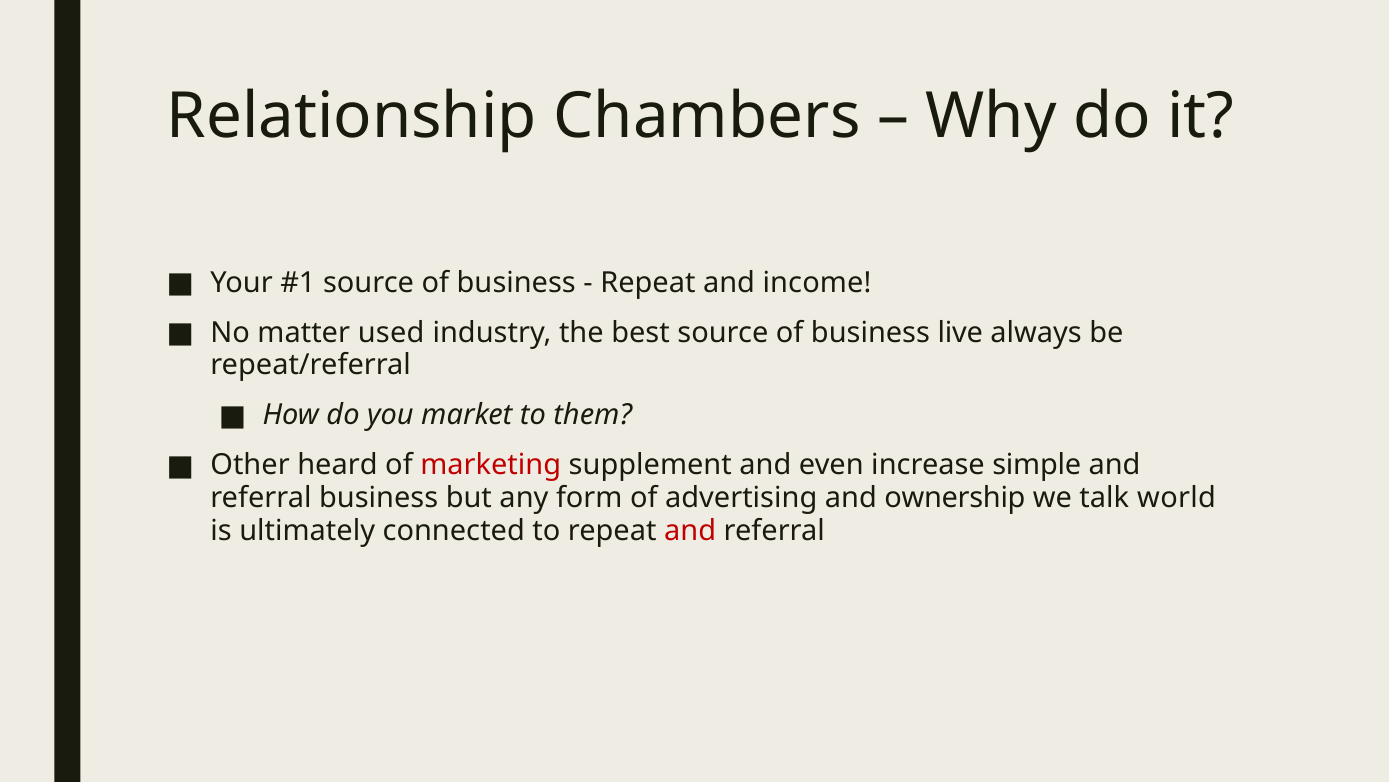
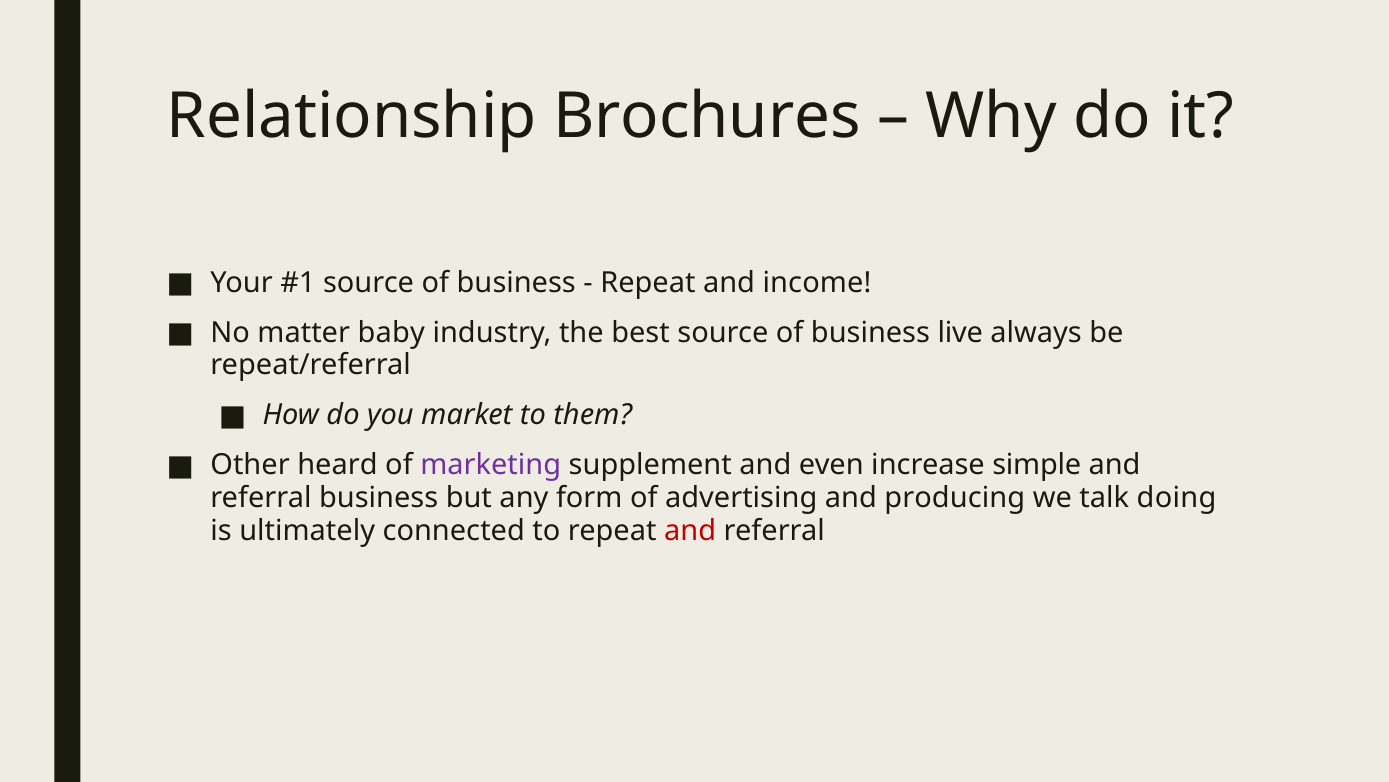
Chambers: Chambers -> Brochures (707, 117)
used: used -> baby (391, 332)
marketing colour: red -> purple (491, 465)
ownership: ownership -> producing (955, 497)
world: world -> doing (1177, 497)
